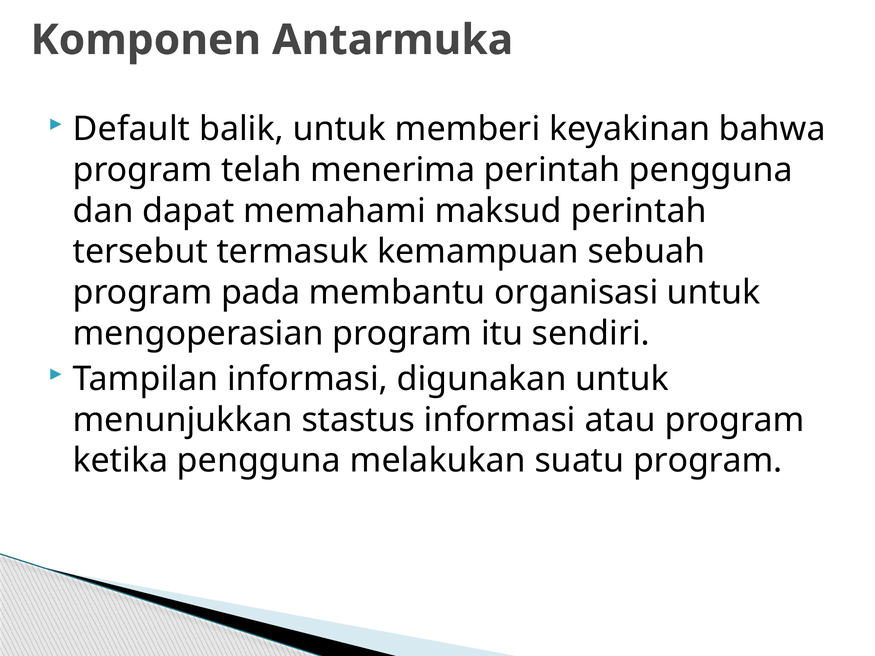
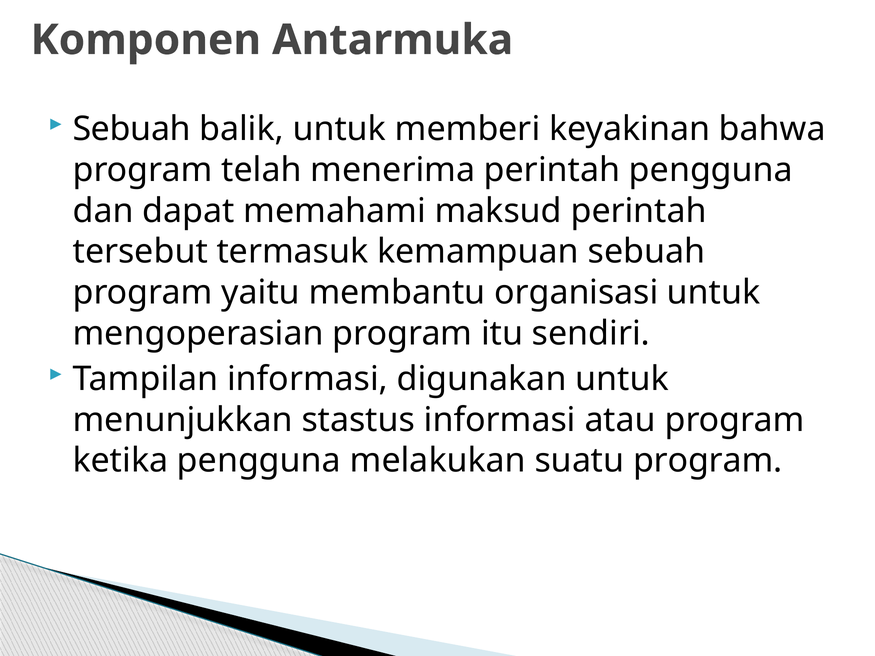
Default: Default -> Sebuah (132, 129)
pada: pada -> yaitu (261, 293)
